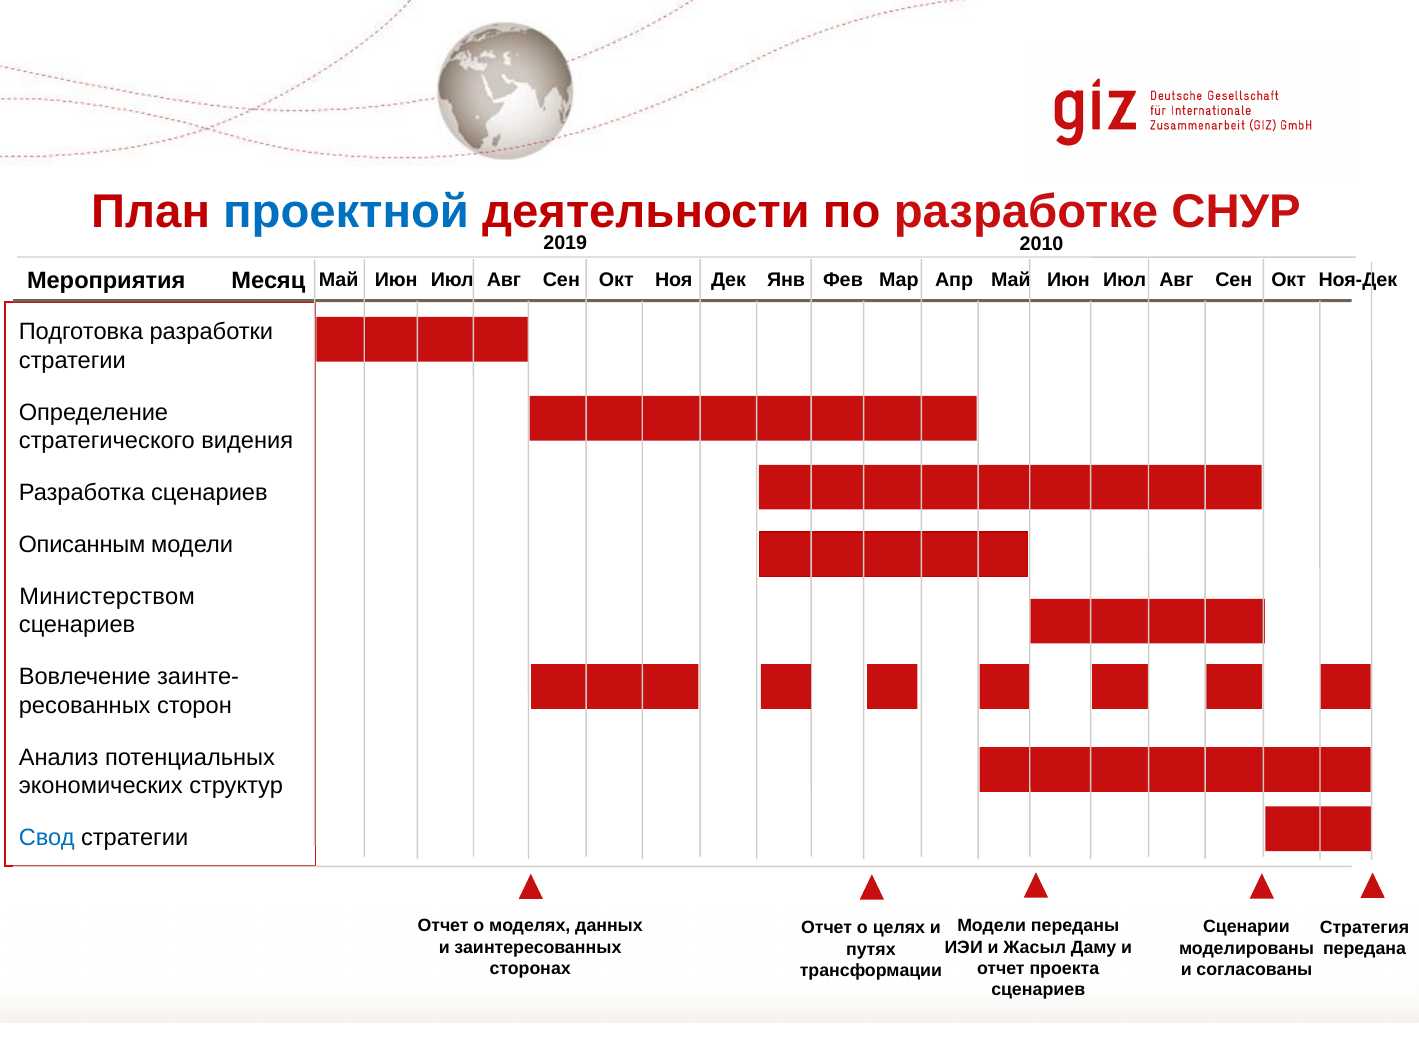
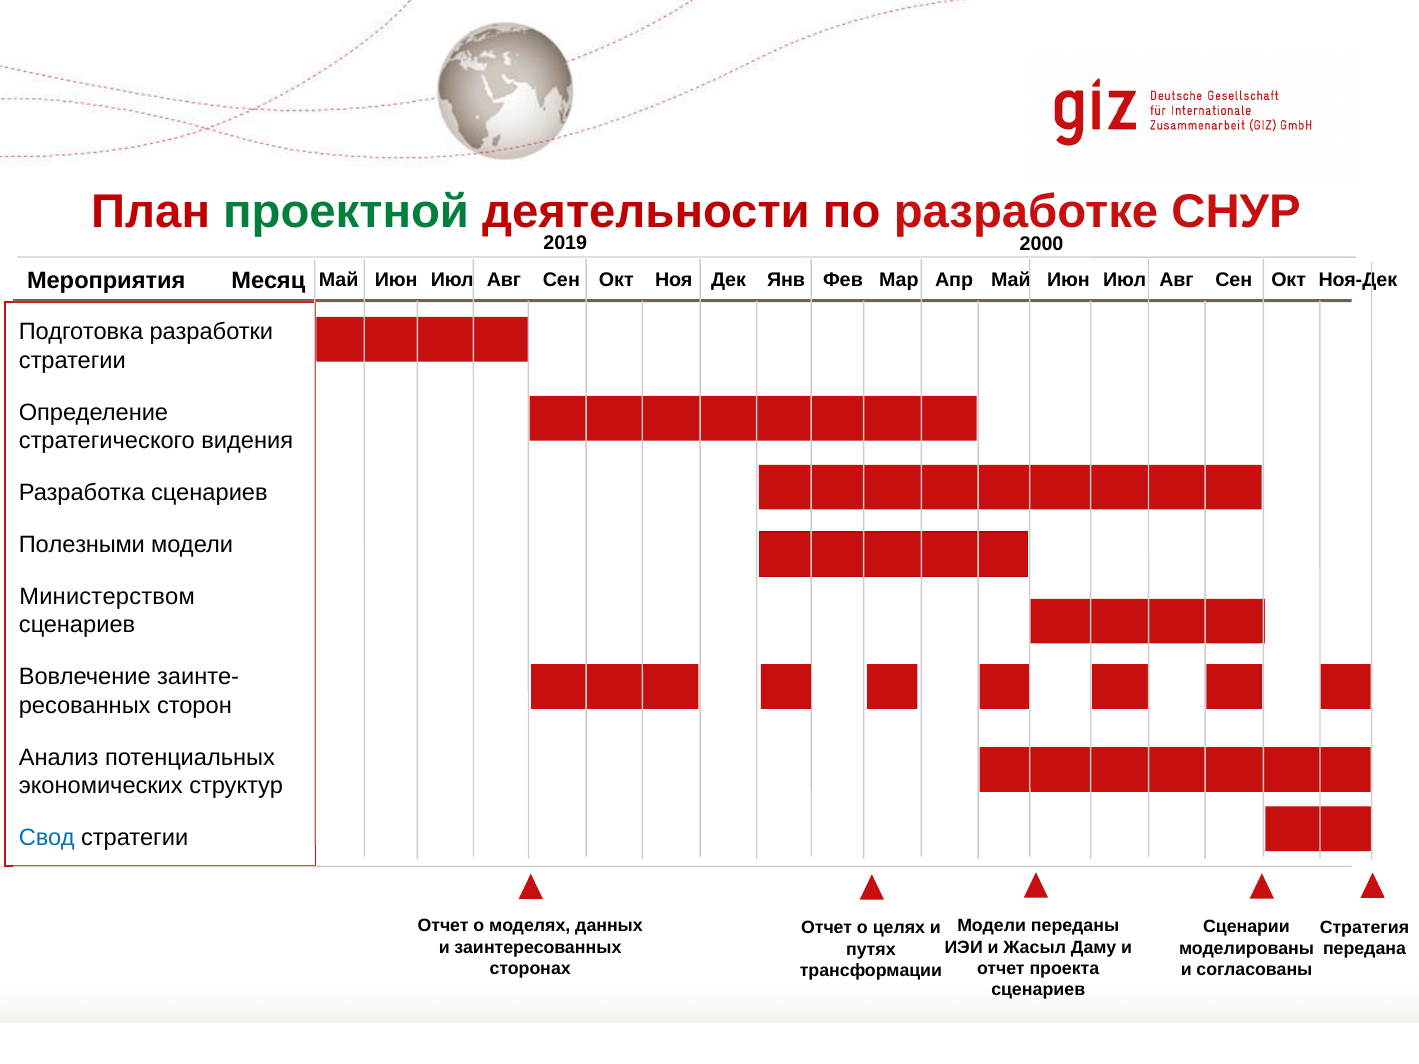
проектной colour: blue -> green (346, 212)
2010: 2010 -> 2000 (1042, 244)
Описанным: Описанным -> Полезными (82, 545)
